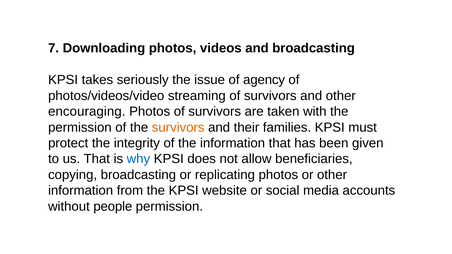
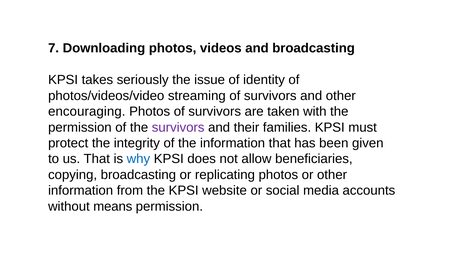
agency: agency -> identity (264, 80)
survivors colour: orange -> purple (178, 127)
people: people -> means (113, 207)
